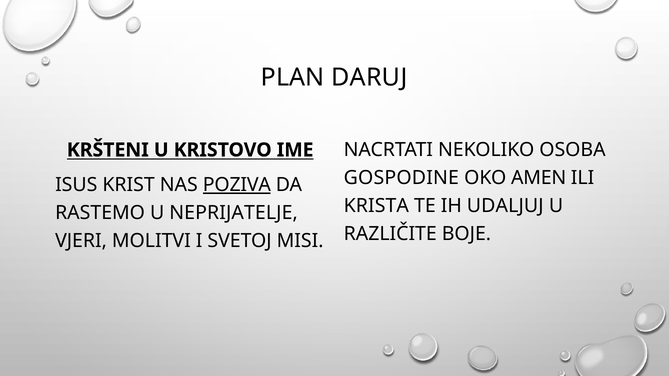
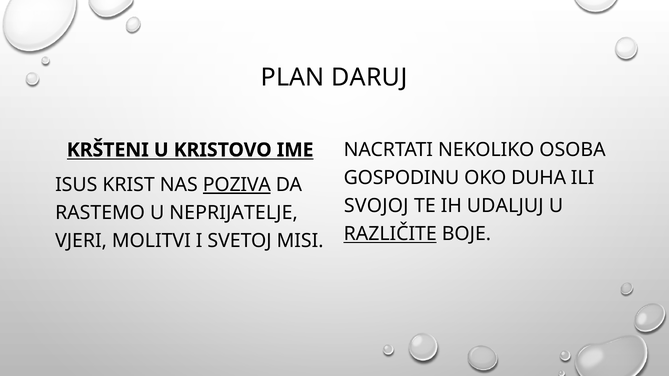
GOSPODINE: GOSPODINE -> GOSPODINU (402, 178)
AMEN: AMEN -> DUHA (539, 178)
KRISTA: KRISTA -> SVOJOJ (376, 206)
RAZLIČITE underline: none -> present (390, 234)
